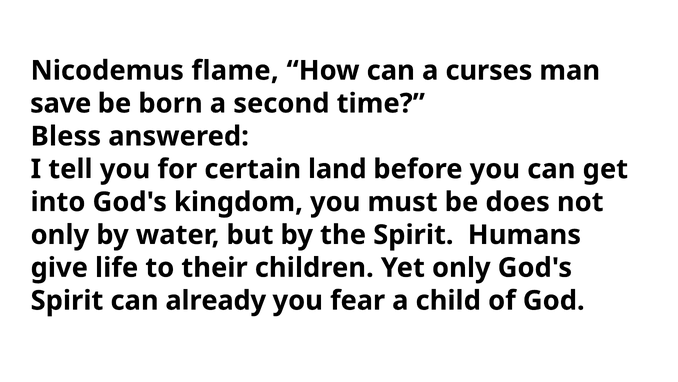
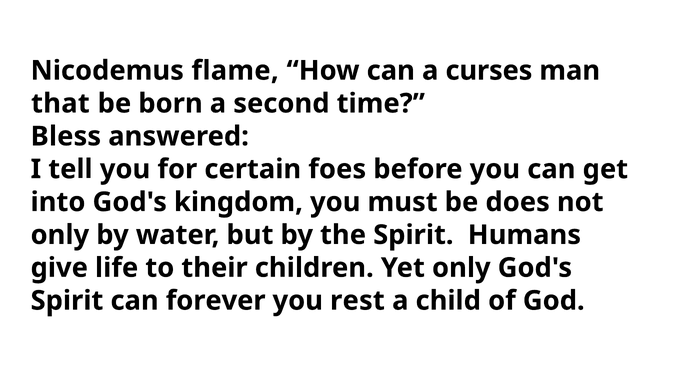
save: save -> that (60, 103)
land: land -> foes (337, 169)
already: already -> forever (216, 300)
fear: fear -> rest (357, 300)
